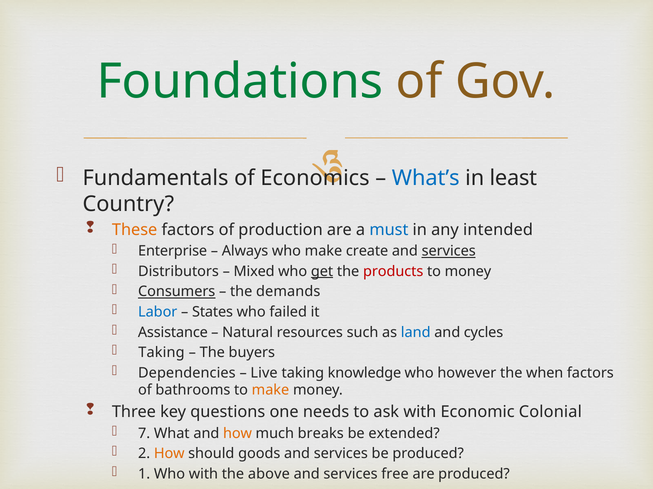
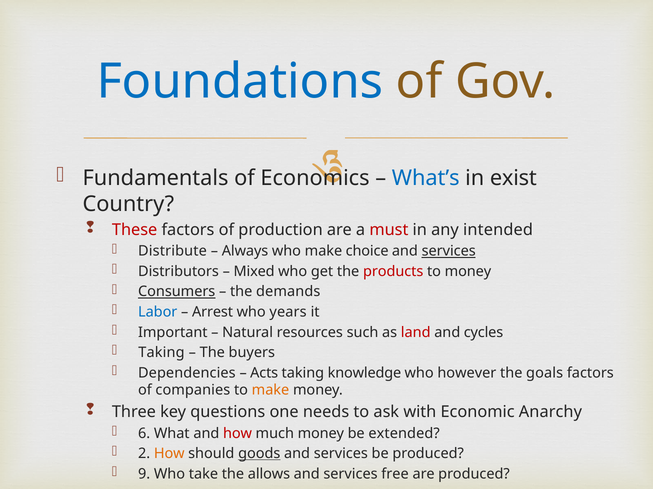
Foundations colour: green -> blue (240, 82)
least: least -> exist (513, 178)
These colour: orange -> red (135, 230)
must colour: blue -> red (389, 230)
Enterprise: Enterprise -> Distribute (172, 252)
create: create -> choice (367, 252)
get underline: present -> none (322, 272)
States: States -> Arrest (213, 312)
failed: failed -> years (288, 312)
Assistance: Assistance -> Important (173, 333)
land colour: blue -> red (416, 333)
Live: Live -> Acts (264, 373)
when: when -> goals (545, 373)
bathrooms: bathrooms -> companies (193, 391)
Colonial: Colonial -> Anarchy (550, 413)
7: 7 -> 6 (144, 434)
how colour: orange -> red (237, 434)
much breaks: breaks -> money (321, 434)
goods underline: none -> present (259, 454)
1: 1 -> 9 (144, 475)
Who with: with -> take (203, 475)
above: above -> allows (269, 475)
